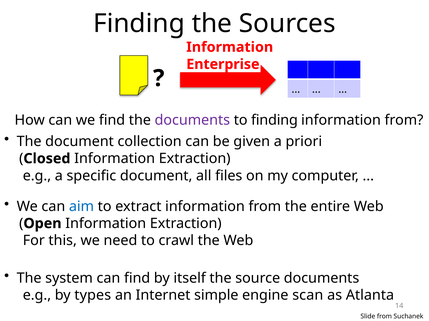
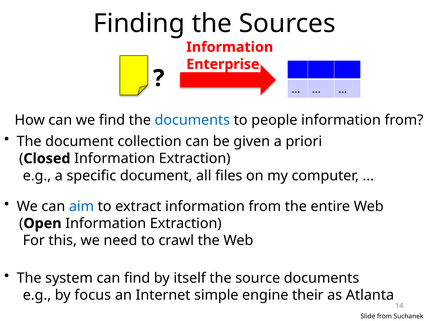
documents colour: purple -> blue (192, 120)
to finding: finding -> people (274, 120)
types: types -> focus (93, 296)
scan: scan -> their (308, 296)
